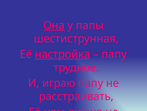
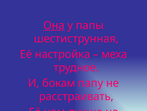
настройка underline: present -> none (63, 54)
папу: папу -> меха (114, 54)
играю: играю -> бокам (59, 83)
